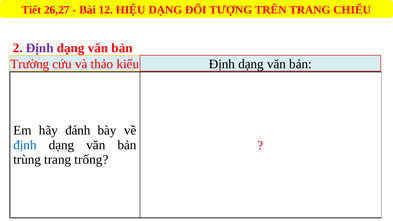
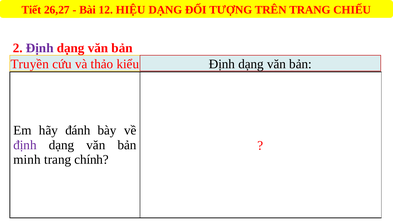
Trường: Trường -> Truyền (30, 64)
định colour: blue -> purple (25, 145)
trùng: trùng -> minh (27, 160)
trang trống: trống -> chính (92, 160)
